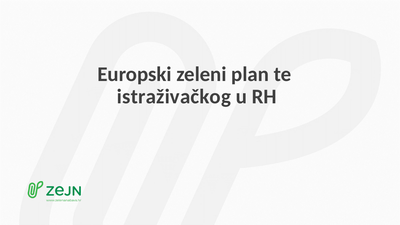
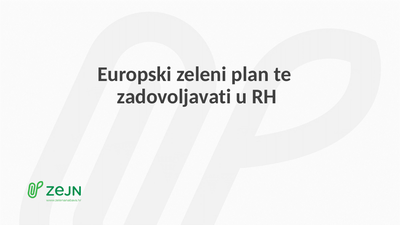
istraživačkog: istraživačkog -> zadovoljavati (174, 97)
